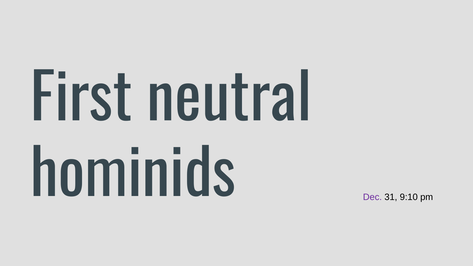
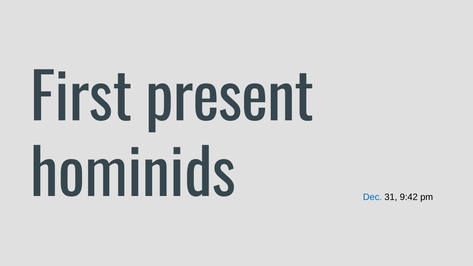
neutral: neutral -> present (230, 100)
Dec colour: purple -> blue (372, 197)
9:10: 9:10 -> 9:42 (409, 197)
